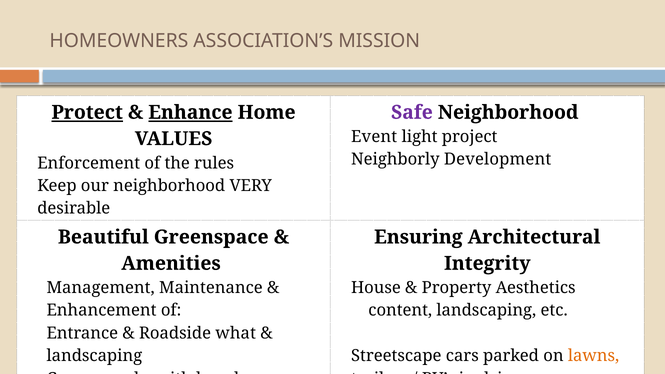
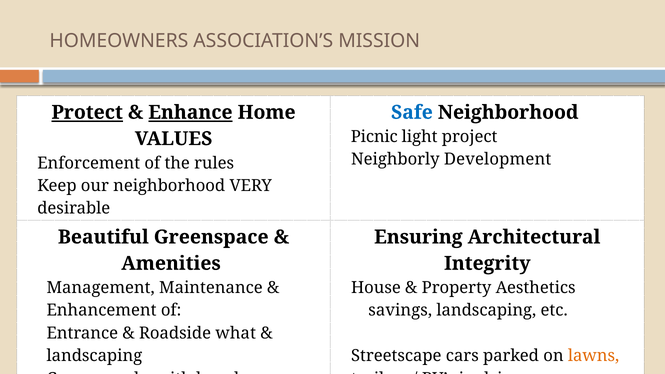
Safe colour: purple -> blue (412, 112)
Event: Event -> Picnic (374, 137)
content: content -> savings (400, 311)
